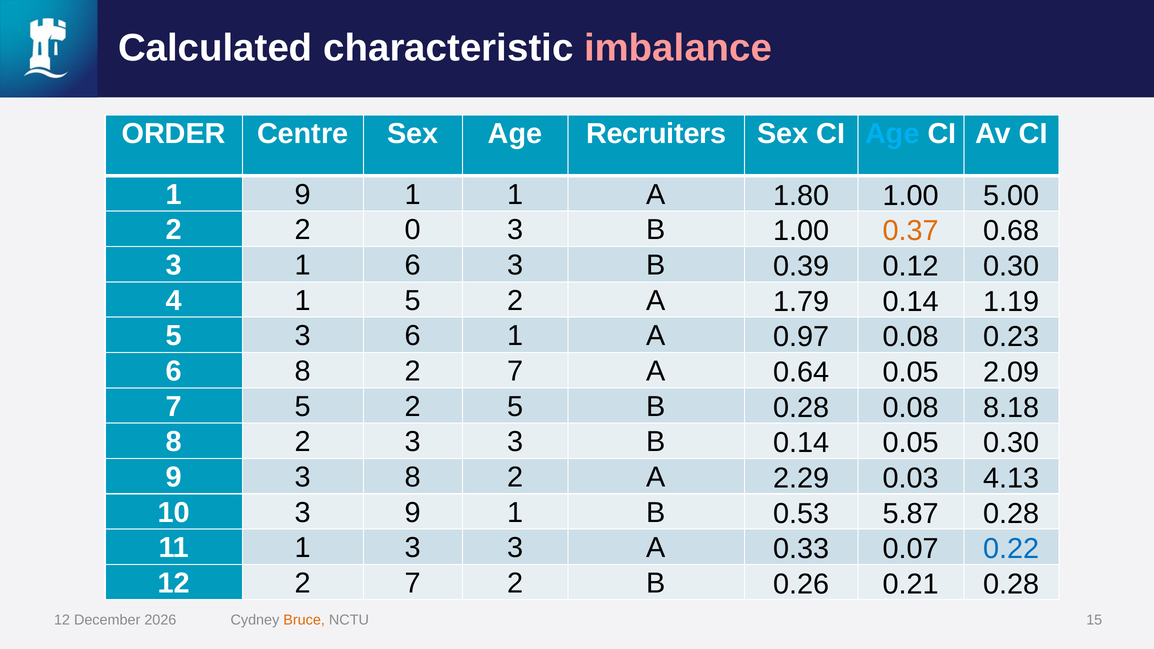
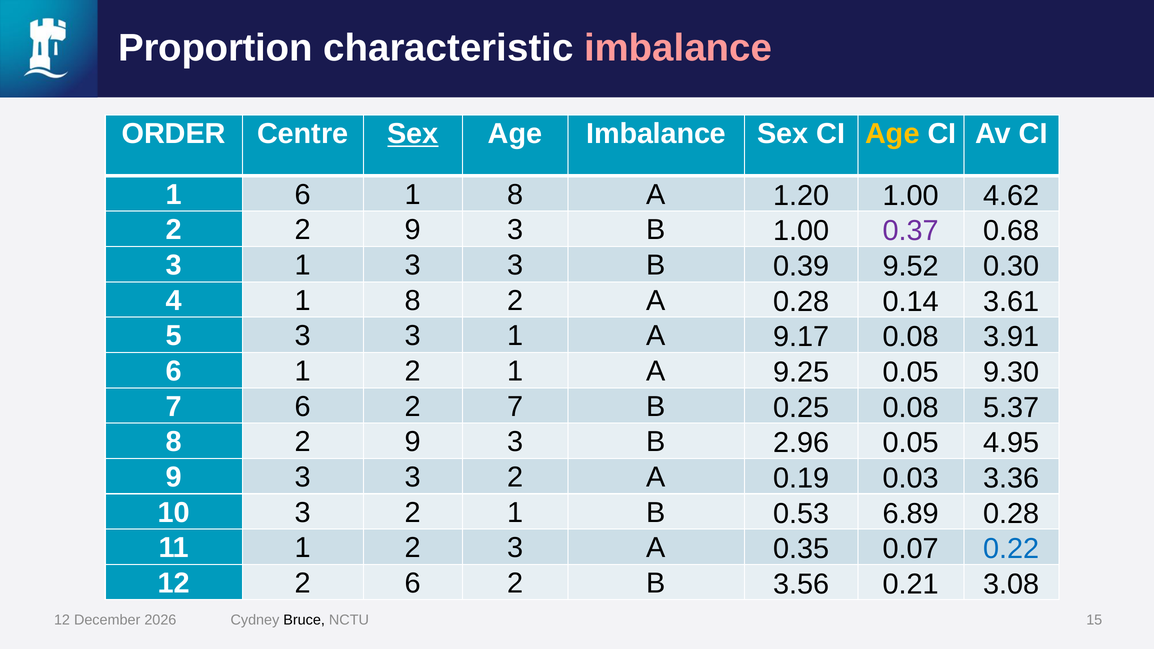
Calculated: Calculated -> Proportion (215, 48)
Sex underline: none -> present (413, 134)
Age Recruiters: Recruiters -> Imbalance (656, 134)
Age colour: light blue -> yellow (892, 134)
1 9: 9 -> 6 (303, 195)
1: 1 -> 8 (515, 195)
1.80: 1.80 -> 1.20 (801, 196)
5.00: 5.00 -> 4.62 (1011, 196)
2 2 0: 0 -> 9 (413, 230)
0.37 colour: orange -> purple (911, 231)
1 6: 6 -> 3 (413, 265)
0.12: 0.12 -> 9.52 (911, 266)
4 1 5: 5 -> 8 (413, 301)
A 1.79: 1.79 -> 0.28 (801, 302)
1.19: 1.19 -> 3.61 (1011, 302)
5 3 6: 6 -> 3 (413, 336)
0.97: 0.97 -> 9.17 (801, 337)
0.23: 0.23 -> 3.91 (1011, 337)
8: 8 -> 1 (303, 371)
7: 7 -> 1 (515, 371)
0.64: 0.64 -> 9.25 (801, 372)
2.09: 2.09 -> 9.30 (1011, 372)
7 5: 5 -> 6 (303, 407)
2 5: 5 -> 7 (515, 407)
B 0.28: 0.28 -> 0.25 (801, 408)
8.18: 8.18 -> 5.37 (1011, 408)
8 2 3: 3 -> 9 (413, 442)
B 0.14: 0.14 -> 2.96 (801, 443)
0.05 0.30: 0.30 -> 4.95 (1011, 443)
9 3 8: 8 -> 3 (413, 477)
2.29: 2.29 -> 0.19 (801, 478)
4.13: 4.13 -> 3.36 (1011, 478)
10 3 9: 9 -> 2 (413, 513)
5.87: 5.87 -> 6.89 (911, 514)
11 1 3: 3 -> 2 (413, 548)
0.33: 0.33 -> 0.35 (801, 549)
12 2 7: 7 -> 6 (413, 583)
0.26: 0.26 -> 3.56 (801, 584)
0.21 0.28: 0.28 -> 3.08 (1011, 584)
Bruce colour: orange -> black (304, 620)
